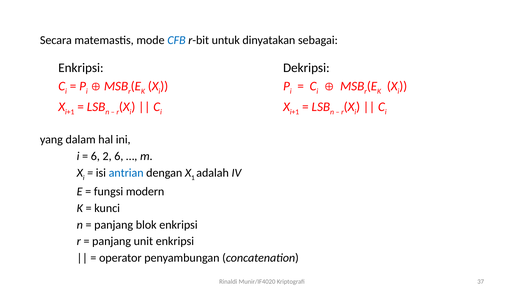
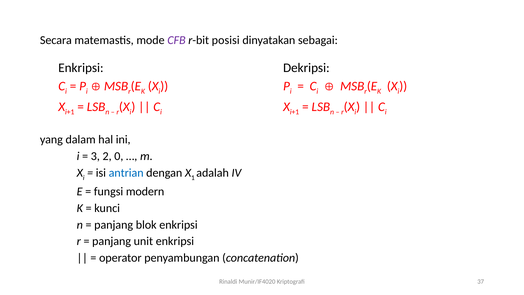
CFB colour: blue -> purple (176, 40)
untuk: untuk -> posisi (226, 40)
6: 6 -> 3 (95, 156)
2 6: 6 -> 0 (119, 156)
